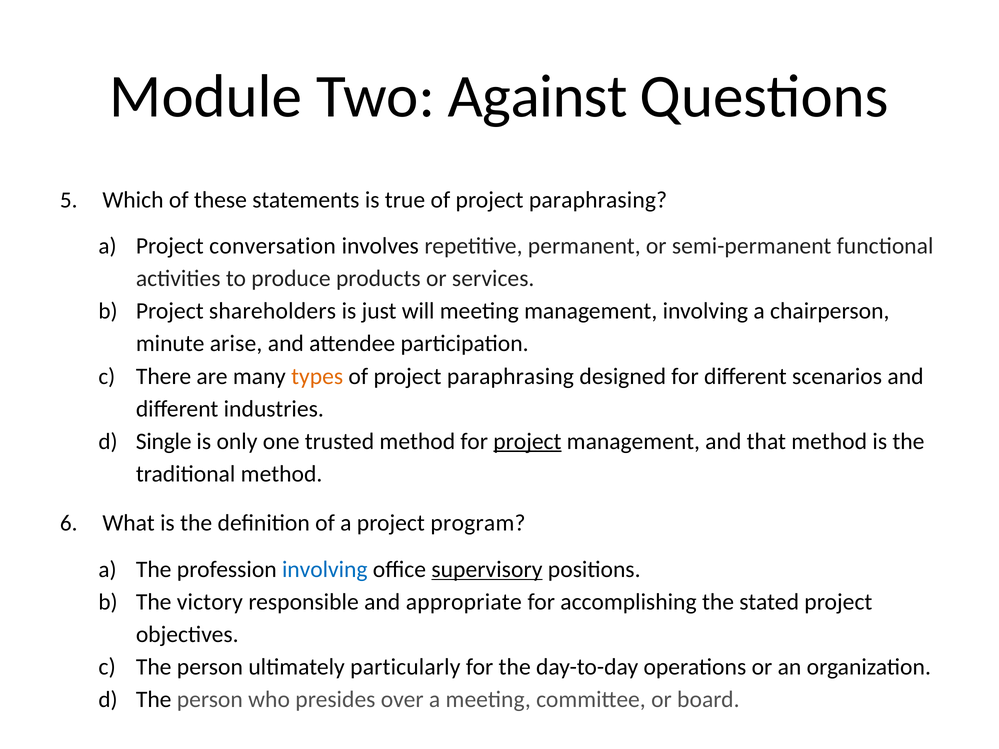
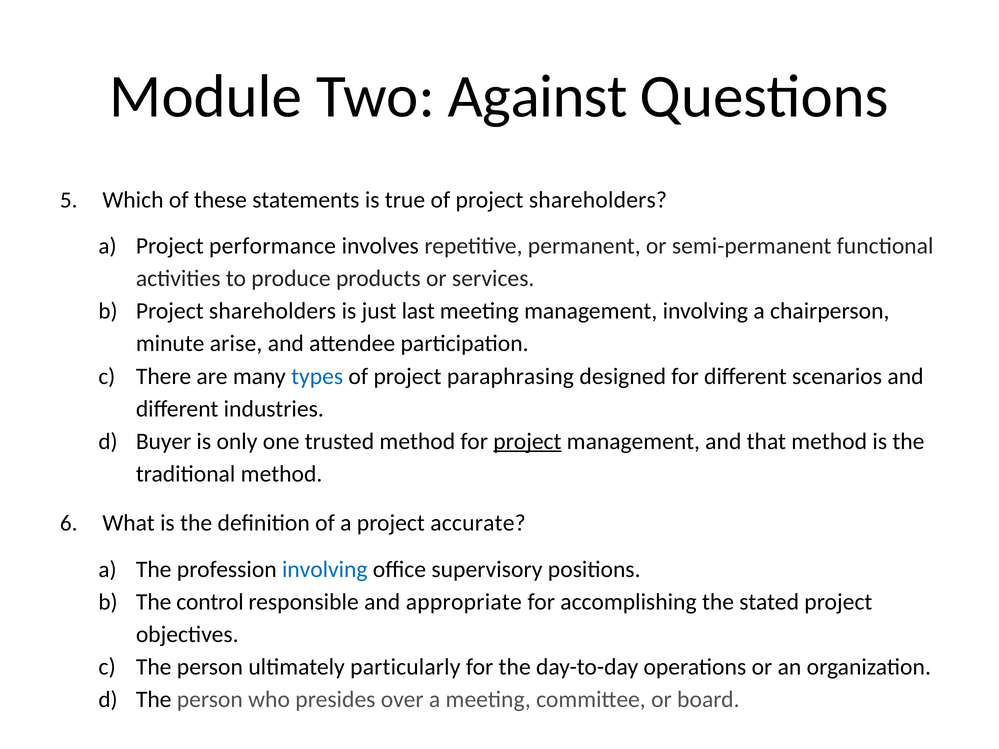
true of project paraphrasing: paraphrasing -> shareholders (598, 200)
conversation: conversation -> performance (272, 246)
will: will -> last (418, 311)
types colour: orange -> blue (317, 376)
Single: Single -> Buyer (164, 441)
program: program -> accurate (478, 523)
supervisory underline: present -> none (487, 570)
victory: victory -> control (210, 602)
